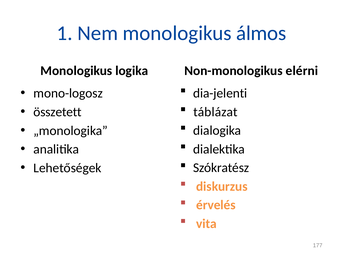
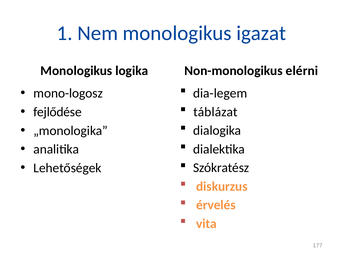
álmos: álmos -> igazat (261, 33)
dia-jelenti: dia-jelenti -> dia-legem (220, 93)
összetett: összetett -> fejlődése (58, 112)
